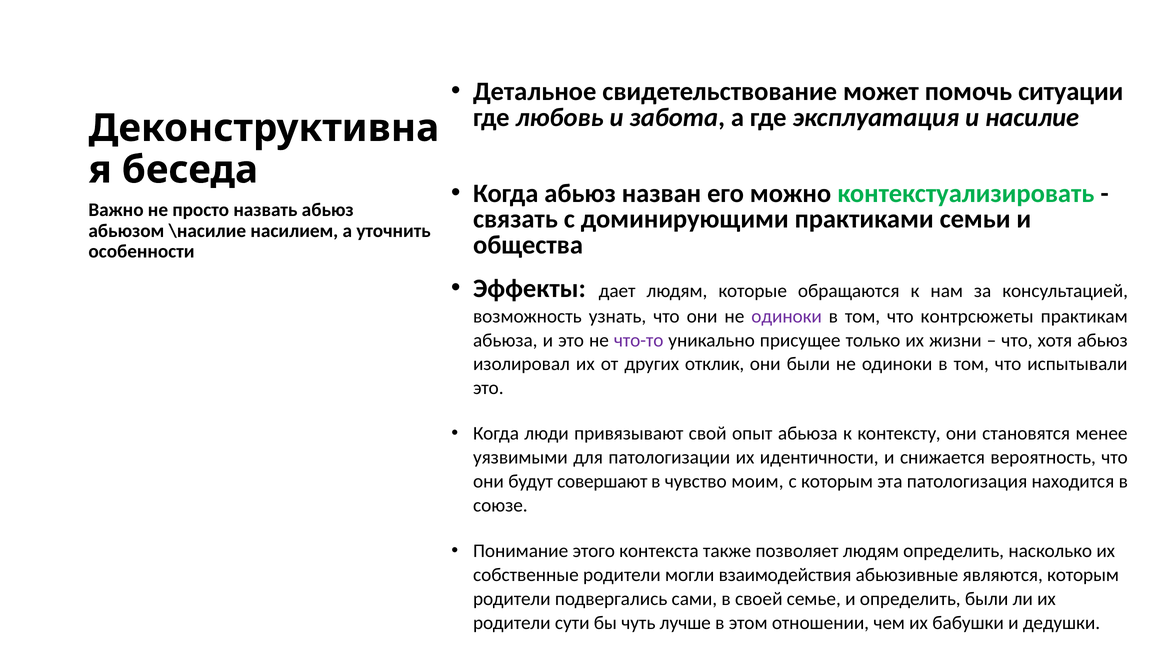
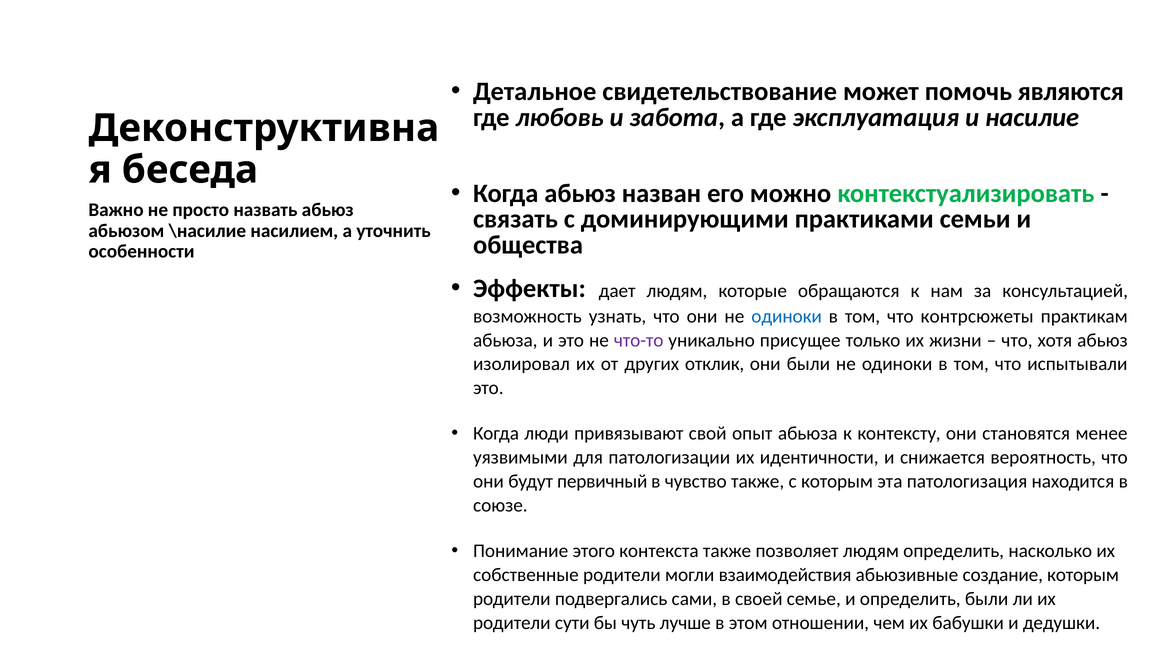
ситуации: ситуации -> являются (1071, 92)
одиноки colour: purple -> blue (787, 316)
совершают: совершают -> первичный (602, 482)
чувство моим: моим -> также (758, 482)
являются: являются -> создание (1003, 575)
